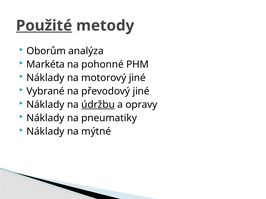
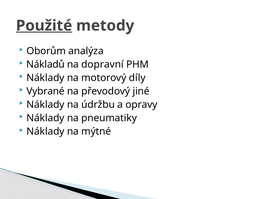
Markéta: Markéta -> Nákladů (46, 65)
pohonné: pohonné -> dopravní (103, 65)
motorový jiné: jiné -> díly (137, 78)
údržbu underline: present -> none (98, 105)
